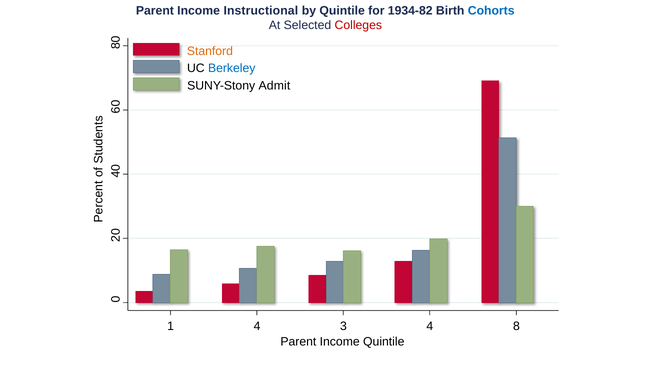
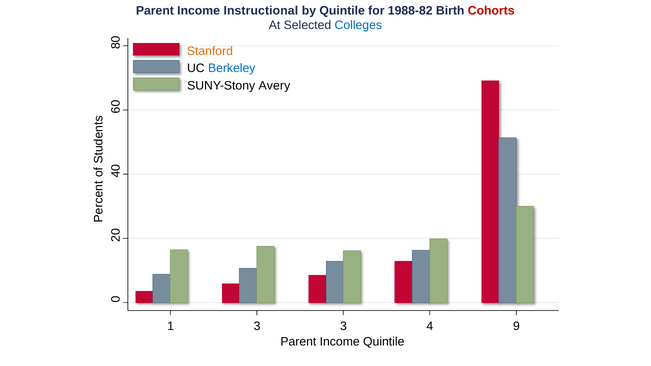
1934-82: 1934-82 -> 1988-82 (410, 11)
Cohorts colour: blue -> red (491, 11)
Colleges colour: red -> blue (358, 25)
Admit: Admit -> Avery (274, 86)
1 4: 4 -> 3 (257, 326)
4 8: 8 -> 9 (516, 326)
